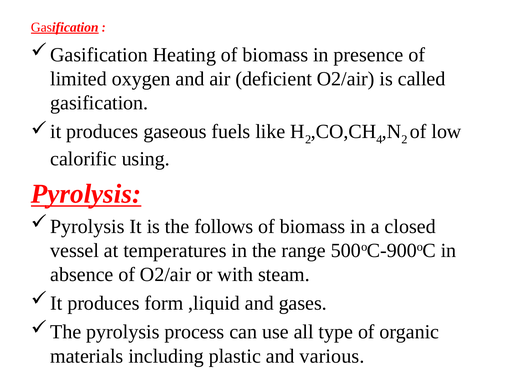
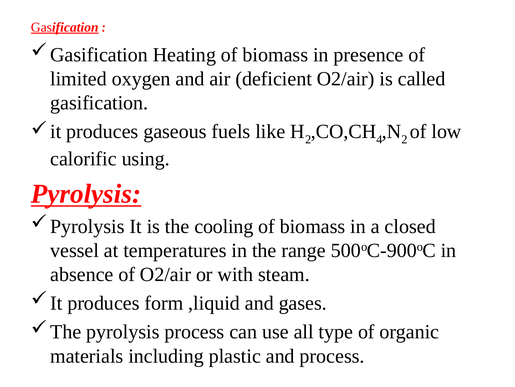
follows: follows -> cooling (224, 226)
and various: various -> process (332, 355)
